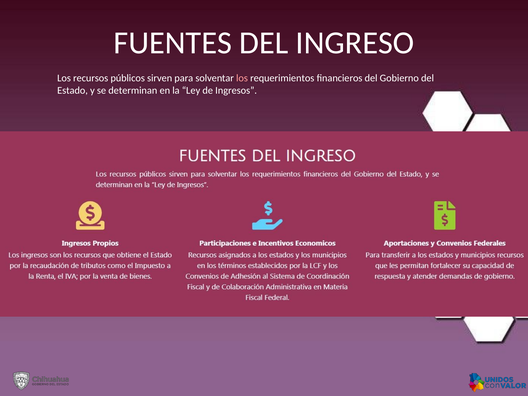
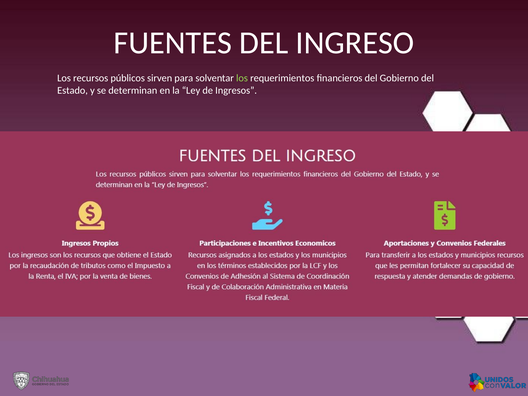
los colour: pink -> light green (242, 78)
